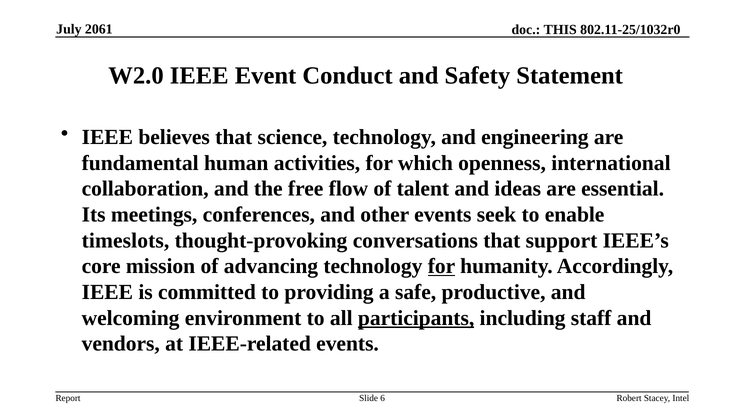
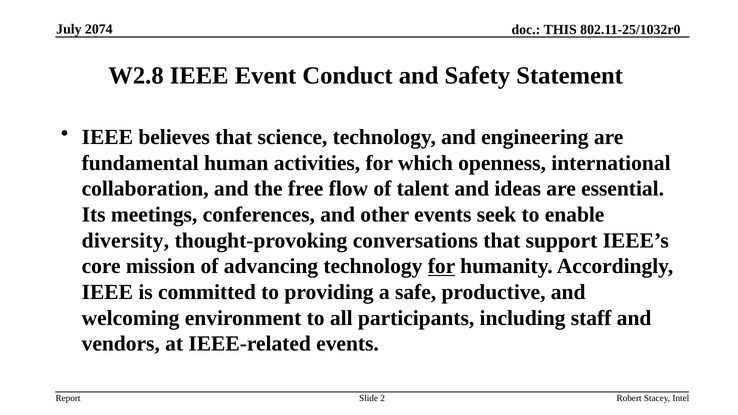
2061: 2061 -> 2074 (99, 29)
W2.0: W2.0 -> W2.8 (136, 75)
timeslots: timeslots -> diversity (125, 241)
participants underline: present -> none (416, 318)
6: 6 -> 2 (383, 398)
